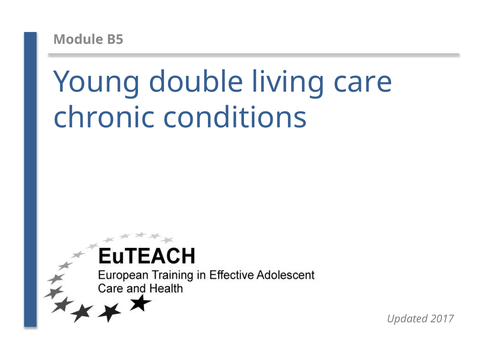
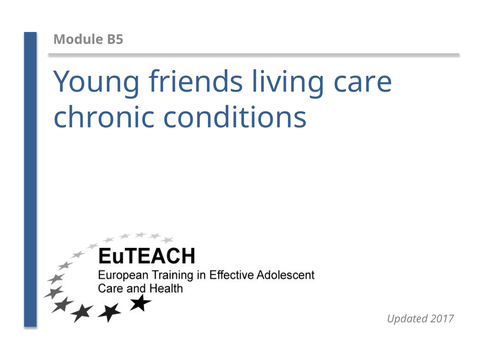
double: double -> friends (196, 82)
